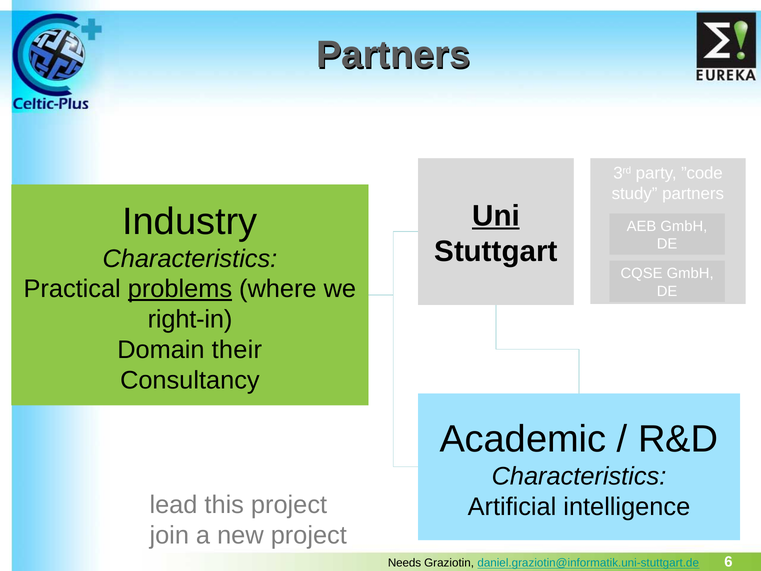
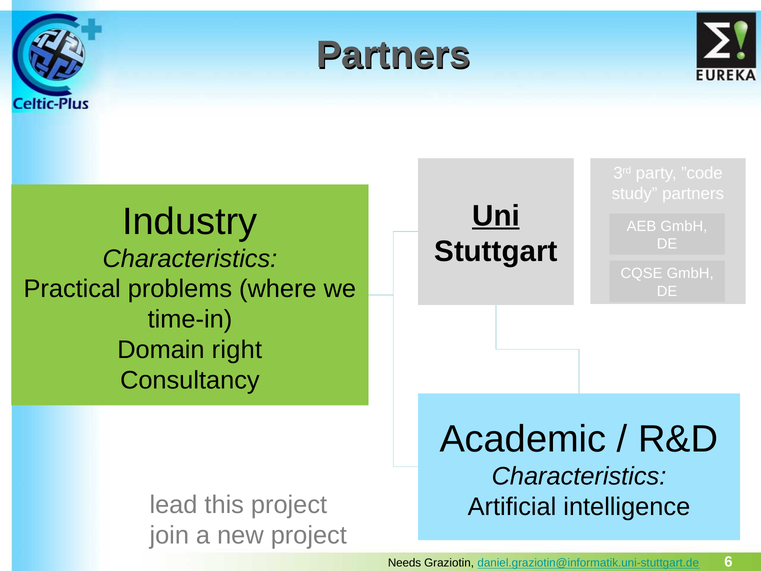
problems underline: present -> none (180, 289)
right-in: right-in -> time-in (190, 319)
their: their -> right (237, 350)
